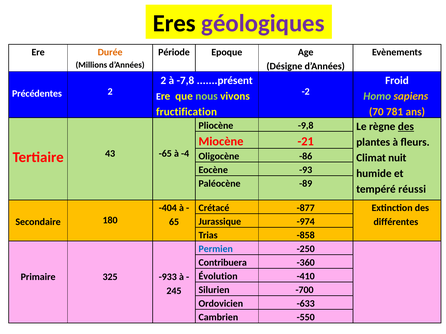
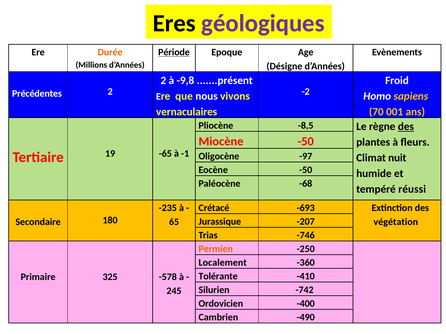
Période underline: none -> present (174, 52)
-7,8: -7,8 -> -9,8 (185, 81)
nous colour: light green -> white (207, 96)
Homo colour: light green -> white (377, 96)
fructification: fructification -> vernaculaires (187, 112)
781: 781 -> 001 (395, 112)
-9,8: -9,8 -> -8,5 (306, 126)
Miocène -21: -21 -> -50 (306, 141)
43: 43 -> 19 (110, 154)
-4: -4 -> -1 (185, 154)
-86: -86 -> -97 (306, 157)
Eocène -93: -93 -> -50 (306, 170)
-89: -89 -> -68 (306, 184)
-404: -404 -> -235 (168, 208)
-877: -877 -> -693 (306, 208)
-974: -974 -> -207 (306, 222)
différentes: différentes -> végétation (396, 222)
-858: -858 -> -746 (306, 236)
Permien colour: blue -> orange (216, 249)
Contribuera: Contribuera -> Localement (223, 263)
Évolution: Évolution -> Tolérante (218, 277)
-933: -933 -> -578 (168, 277)
-700: -700 -> -742 (305, 290)
-633: -633 -> -400 (306, 304)
-550: -550 -> -490 (306, 318)
